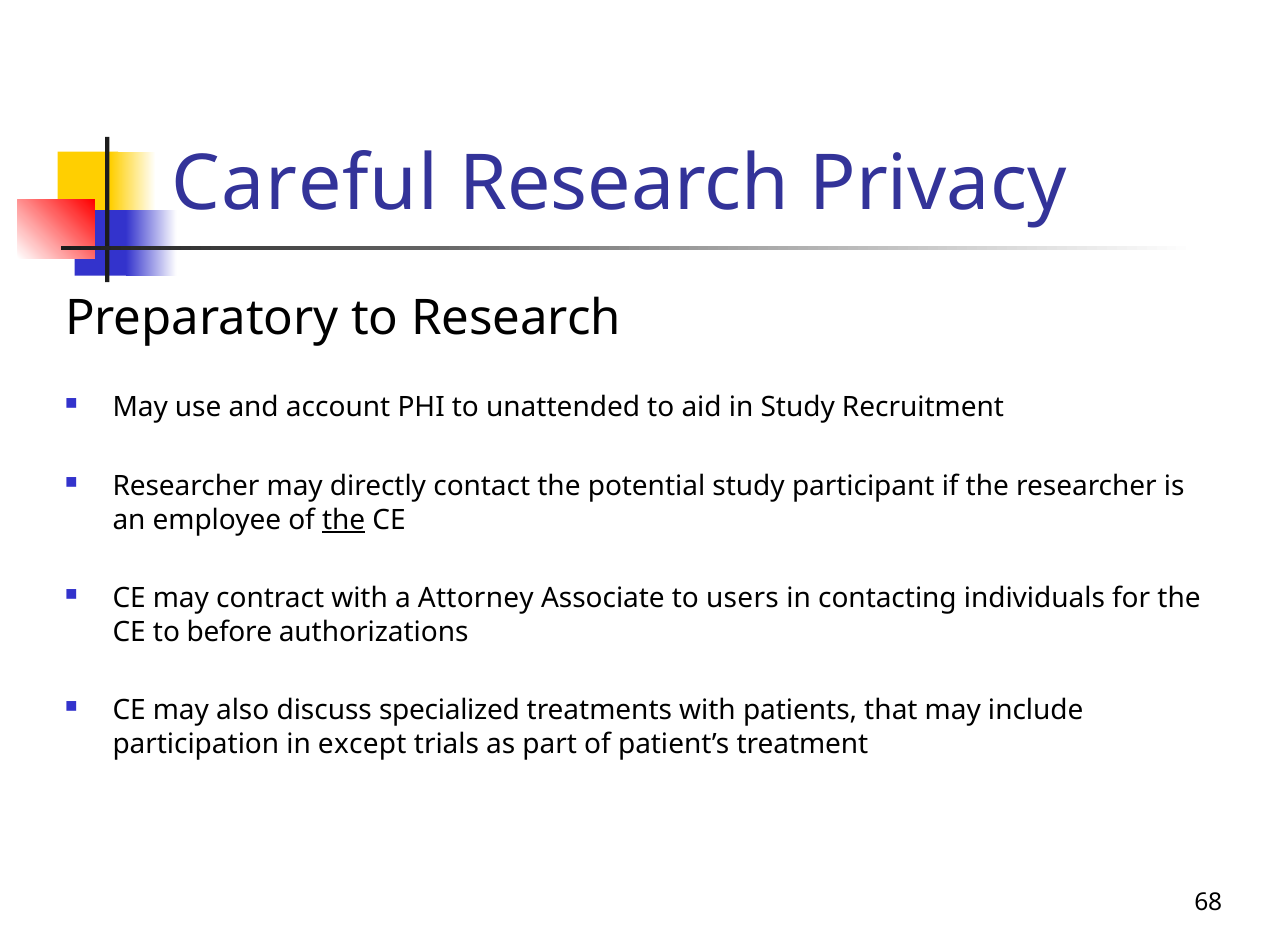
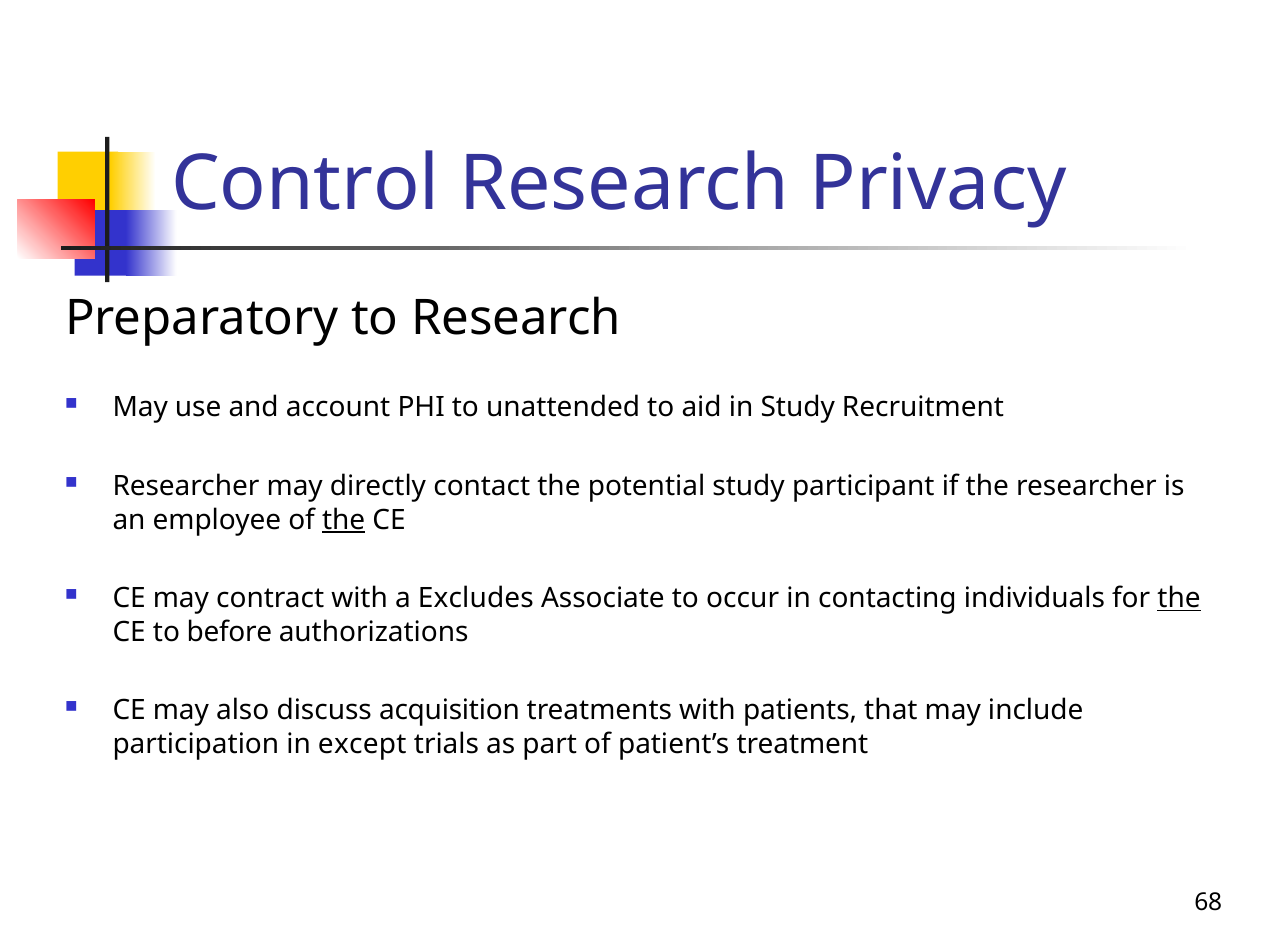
Careful: Careful -> Control (305, 184)
Attorney: Attorney -> Excludes (476, 598)
users: users -> occur (743, 598)
the underline: none -> present (1179, 598)
specialized: specialized -> acquisition (449, 710)
